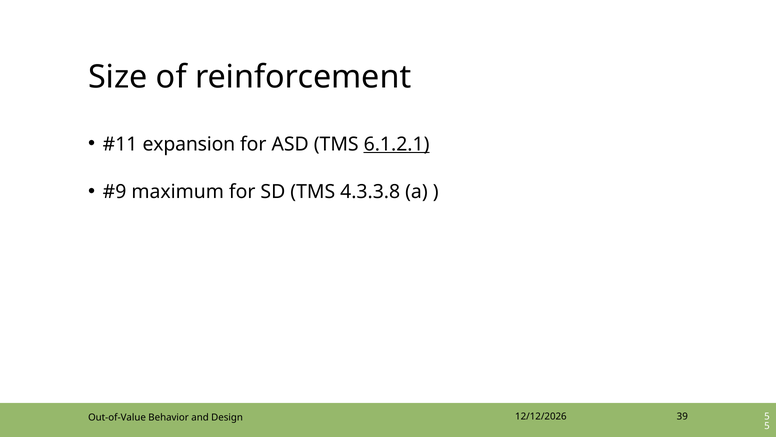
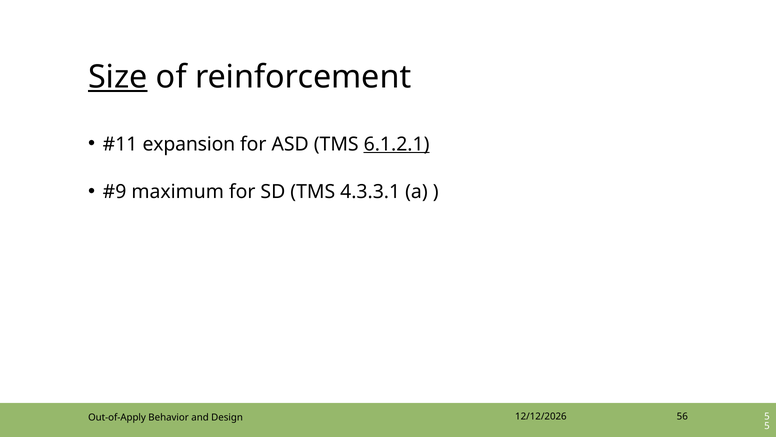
Size underline: none -> present (118, 77)
4.3.3.8: 4.3.3.8 -> 4.3.3.1 (370, 192)
Out-of-Value: Out-of-Value -> Out-of-Apply (117, 417)
39: 39 -> 56 (682, 416)
